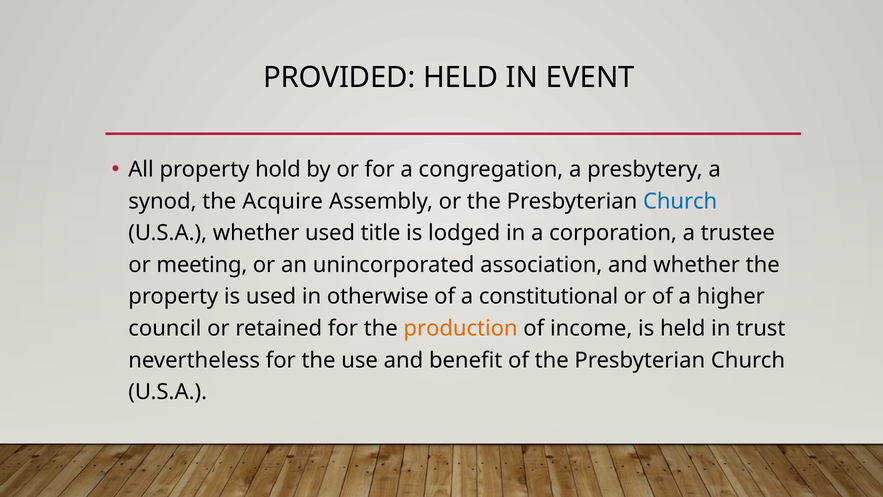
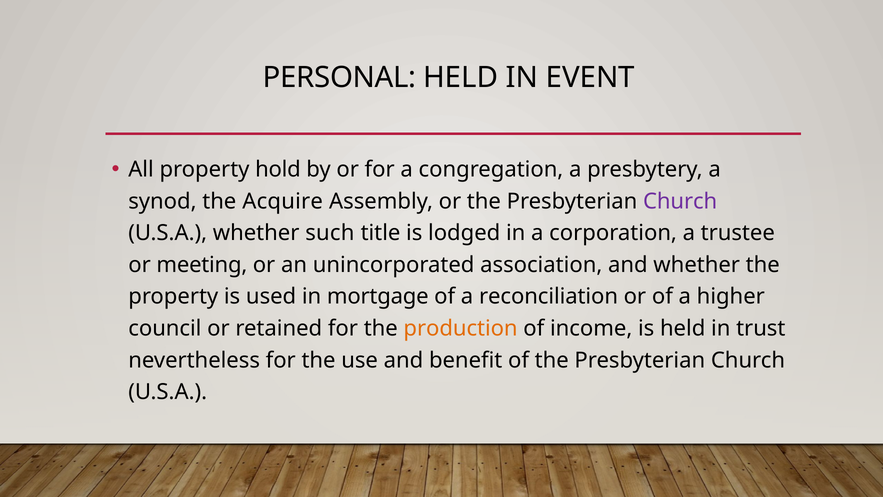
PROVIDED: PROVIDED -> PERSONAL (339, 77)
Church colour: blue -> purple (680, 201)
whether used: used -> such (330, 233)
otherwise: otherwise -> mortgage (378, 297)
constitutional: constitutional -> reconciliation (549, 297)
